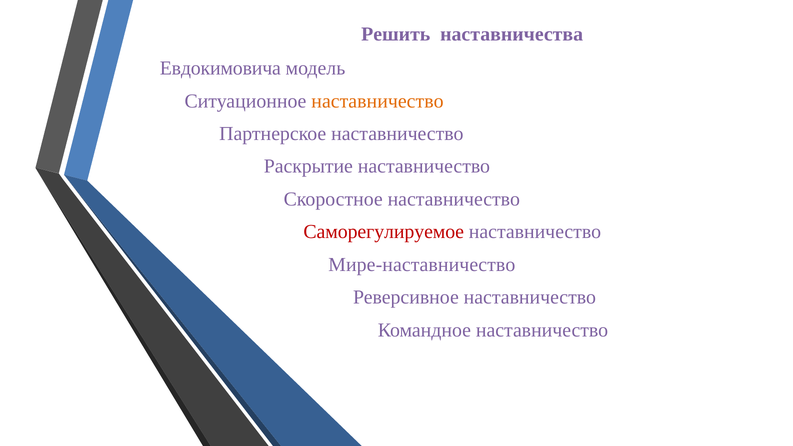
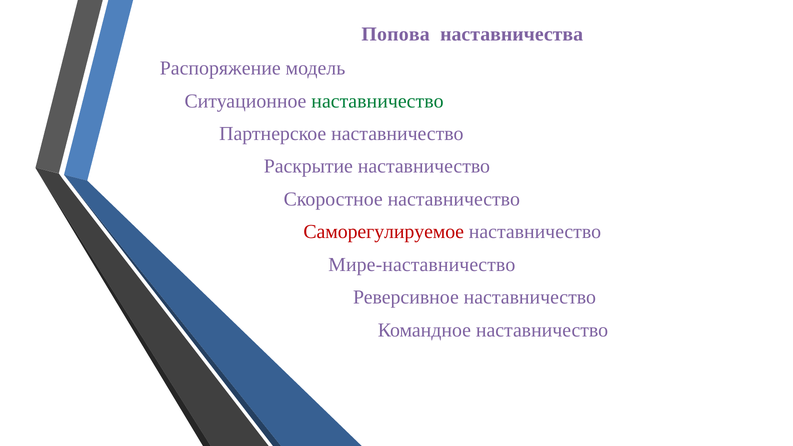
Решить: Решить -> Попова (396, 34)
Евдокимовича: Евдокимовича -> Распоряжение (220, 68)
наставничество colour: orange -> green (377, 101)
